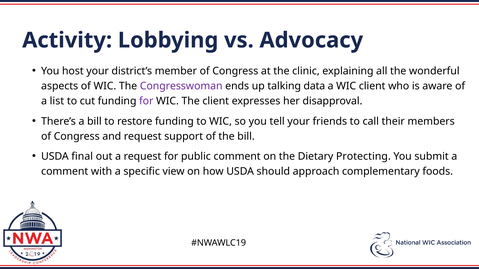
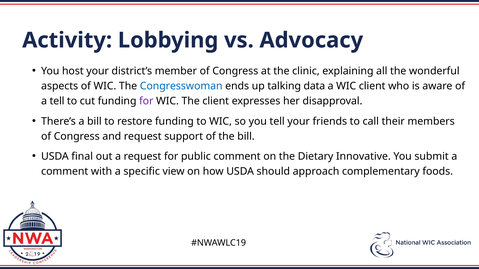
Congresswoman colour: purple -> blue (181, 86)
a list: list -> tell (57, 101)
Protecting: Protecting -> Innovative (363, 157)
